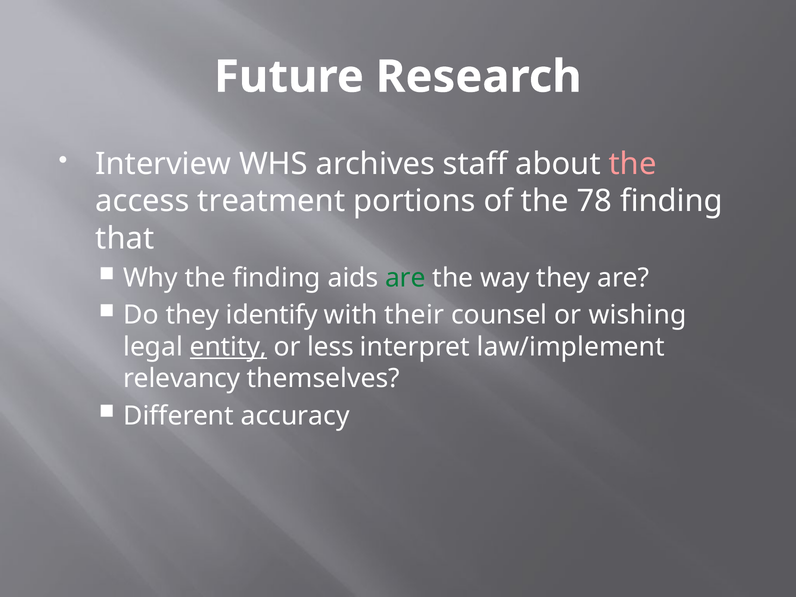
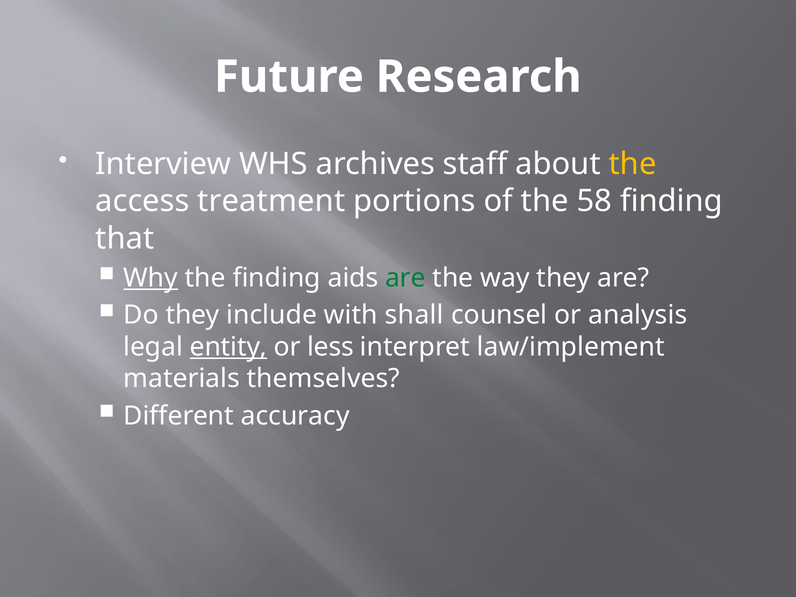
the colour: pink -> yellow (633, 164)
78: 78 -> 58 (594, 201)
Why underline: none -> present (151, 278)
identify: identify -> include (272, 315)
their: their -> shall (414, 315)
wishing: wishing -> analysis (638, 315)
relevancy: relevancy -> materials (182, 379)
